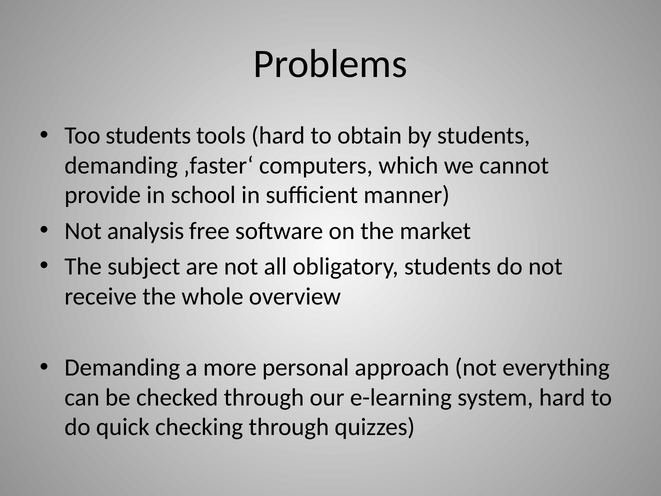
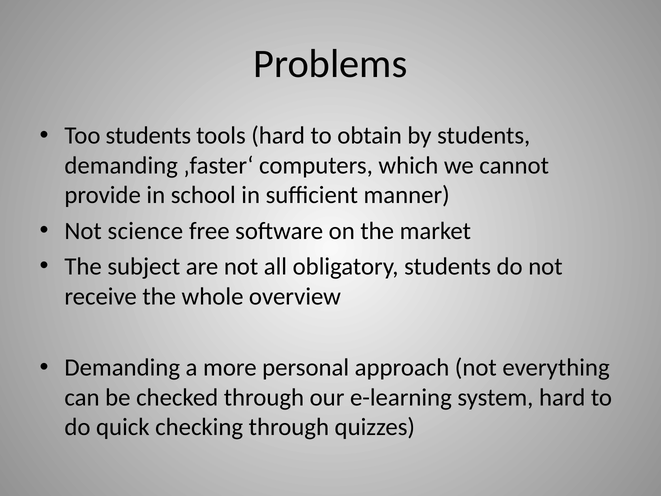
analysis: analysis -> science (145, 231)
